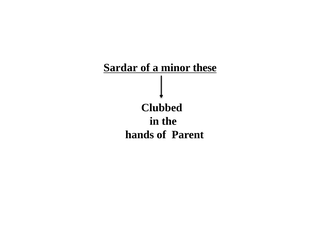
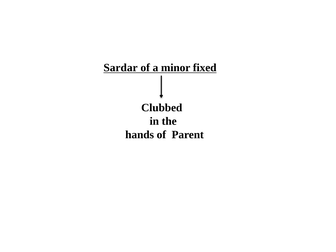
these: these -> fixed (205, 68)
